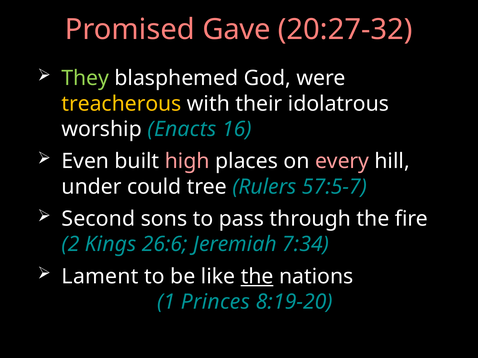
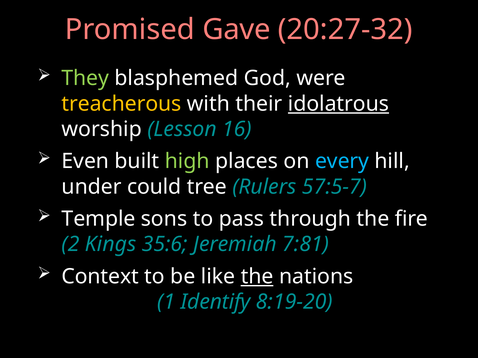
idolatrous underline: none -> present (338, 104)
Enacts: Enacts -> Lesson (182, 129)
high colour: pink -> light green (187, 162)
every colour: pink -> light blue (342, 162)
Second: Second -> Temple (99, 219)
26:6: 26:6 -> 35:6 (165, 245)
7:34: 7:34 -> 7:81 (306, 245)
Lament: Lament -> Context (100, 277)
Princes: Princes -> Identify (216, 302)
